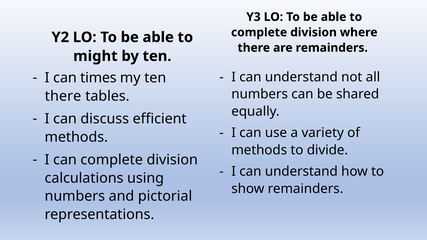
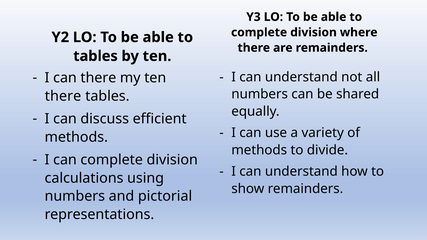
might: might -> tables (96, 56)
can times: times -> there (98, 78)
